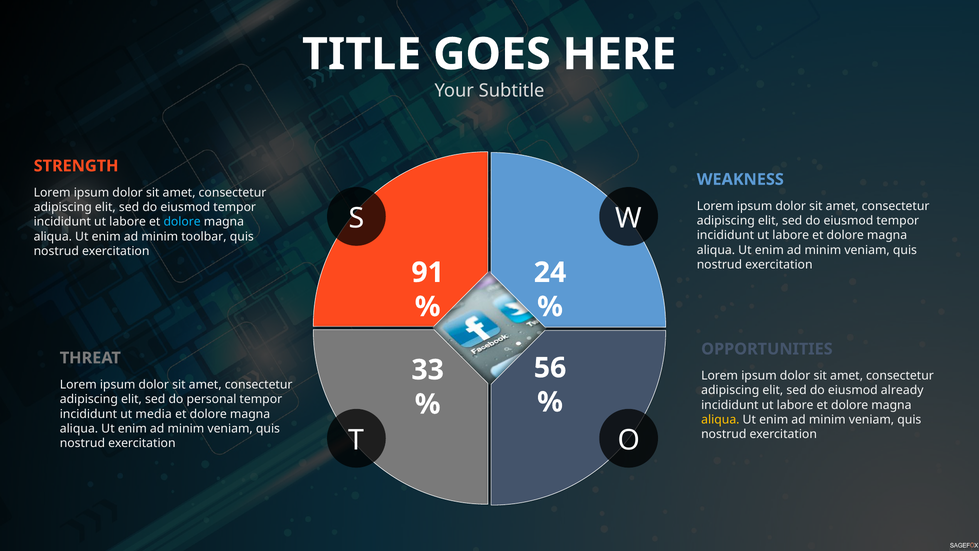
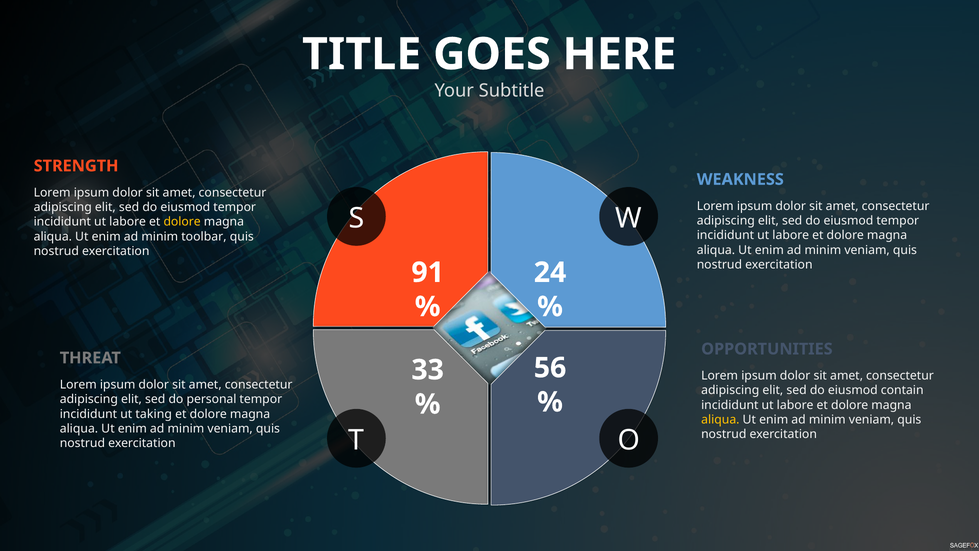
dolore colour: light blue -> yellow (182, 222)
already: already -> contain (902, 390)
media: media -> taking (154, 414)
